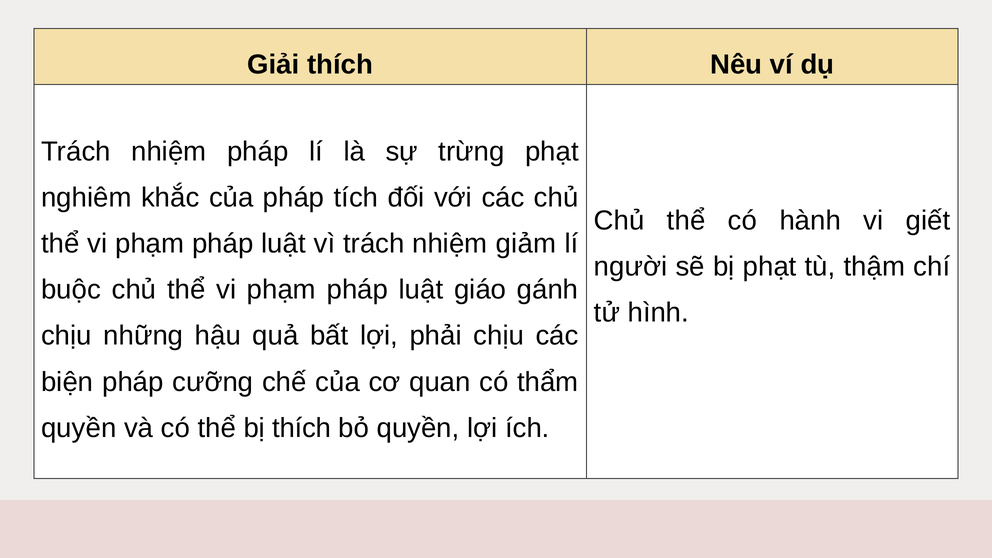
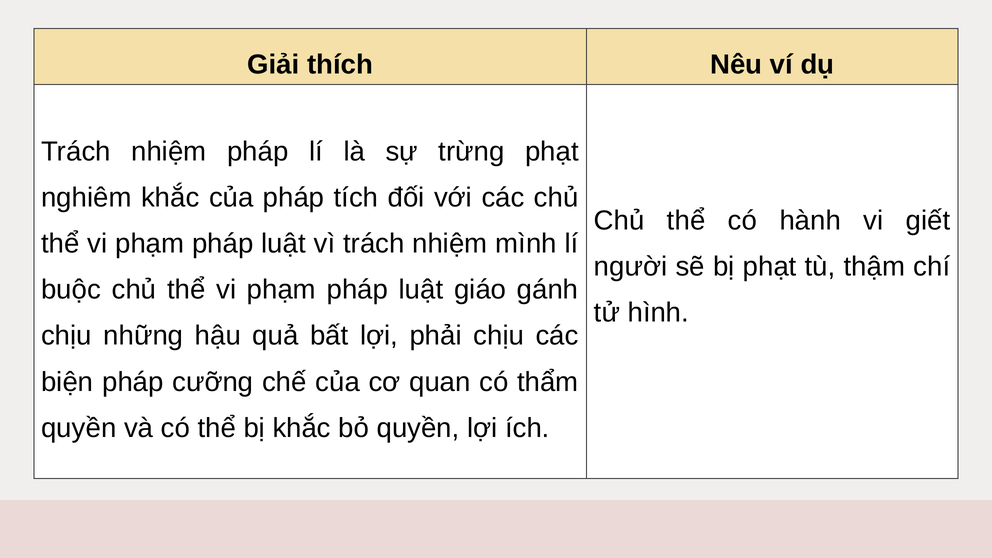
giảm: giảm -> mình (526, 244)
bị thích: thích -> khắc (302, 428)
